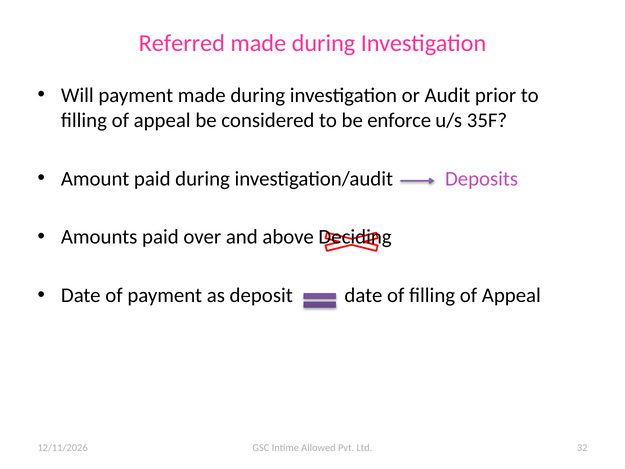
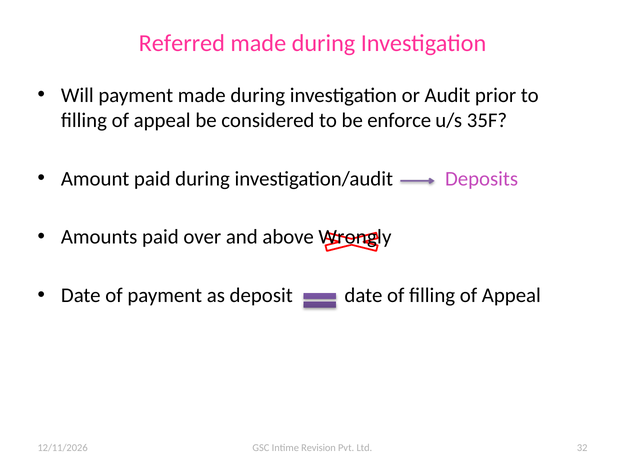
Deciding: Deciding -> Wrongly (355, 237)
Allowed: Allowed -> Revision (319, 448)
